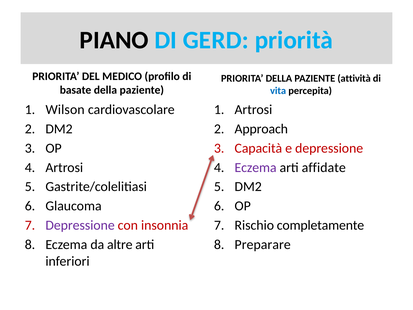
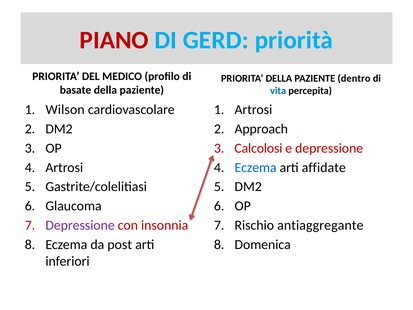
PIANO colour: black -> red (114, 40)
attività: attività -> dentro (354, 78)
Capacità: Capacità -> Calcolosi (258, 148)
Eczema colour: purple -> blue (256, 167)
completamente: completamente -> antiaggregante (320, 225)
altre: altre -> post (120, 244)
Preparare: Preparare -> Domenica (263, 244)
